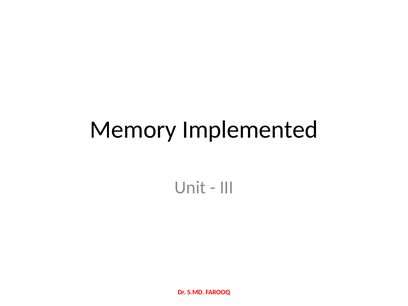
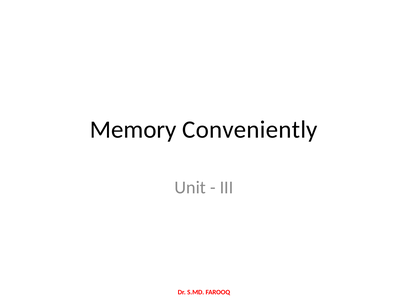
Implemented: Implemented -> Conveniently (250, 130)
